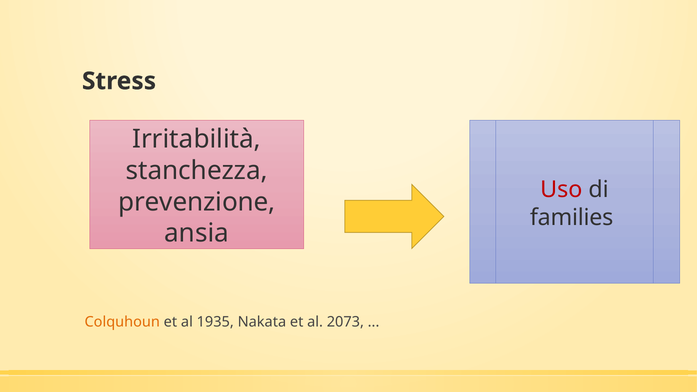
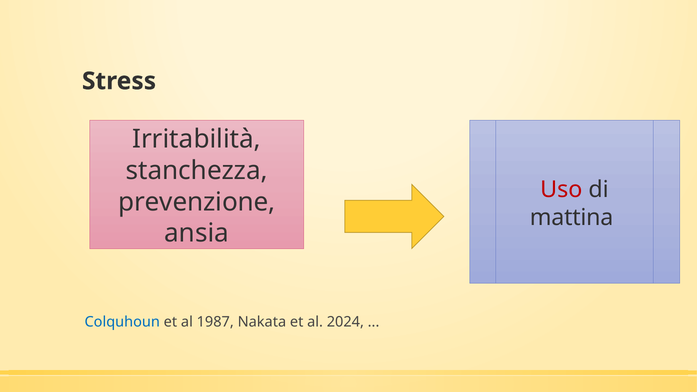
families: families -> mattina (572, 217)
Colquhoun colour: orange -> blue (122, 322)
1935: 1935 -> 1987 (215, 322)
2073: 2073 -> 2024 (345, 322)
